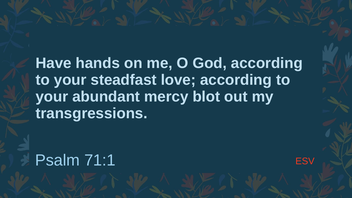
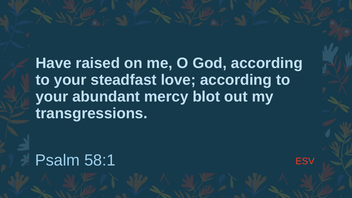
hands: hands -> raised (98, 63)
71:1: 71:1 -> 58:1 (100, 160)
